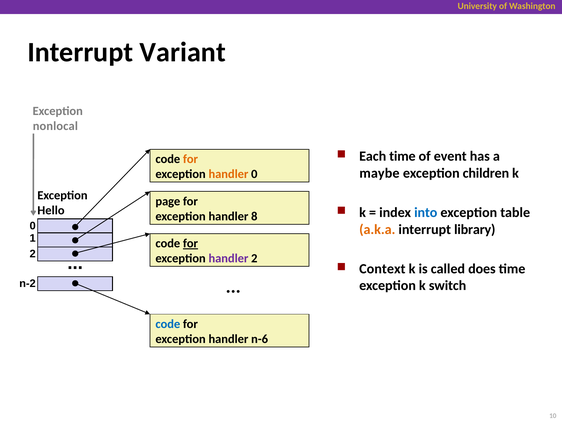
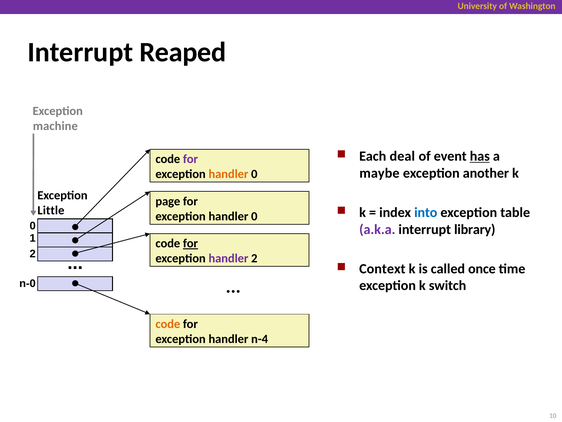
Variant: Variant -> Reaped (183, 52)
nonlocal: nonlocal -> machine (55, 126)
Each time: time -> deal (402, 156)
has underline: none -> present (480, 156)
for colour: orange -> purple (190, 159)
children: children -> another (486, 173)
Hello: Hello -> Little (51, 210)
8: 8 -> 0 (254, 216)
a.k.a colour: orange -> purple (377, 229)
does: does -> once (482, 268)
n-2: n-2 -> n-0 (28, 283)
code colour: blue -> orange (168, 324)
n-6: n-6 -> n-4 (260, 339)
